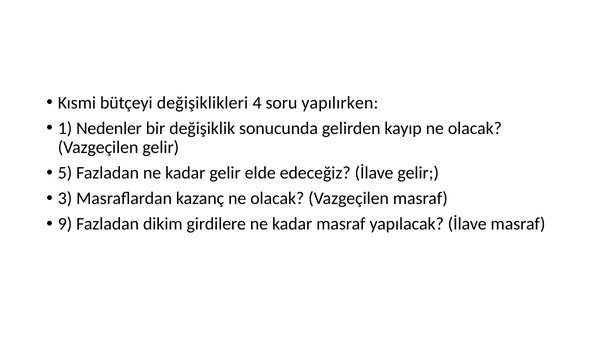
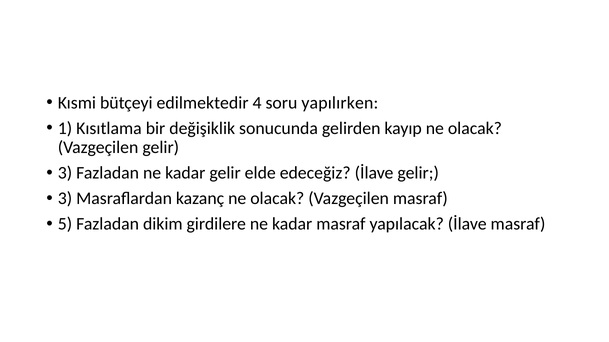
değişiklikleri: değişiklikleri -> edilmektedir (203, 103)
Nedenler: Nedenler -> Kısıtlama (109, 128)
5: 5 -> 3 (65, 173)
9: 9 -> 5 (65, 224)
